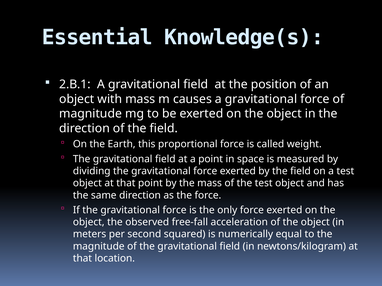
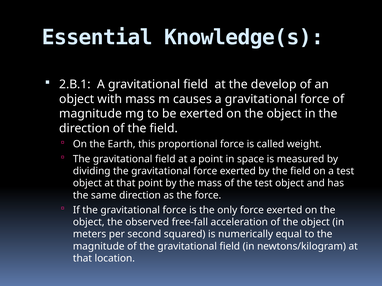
position: position -> develop (274, 85)
